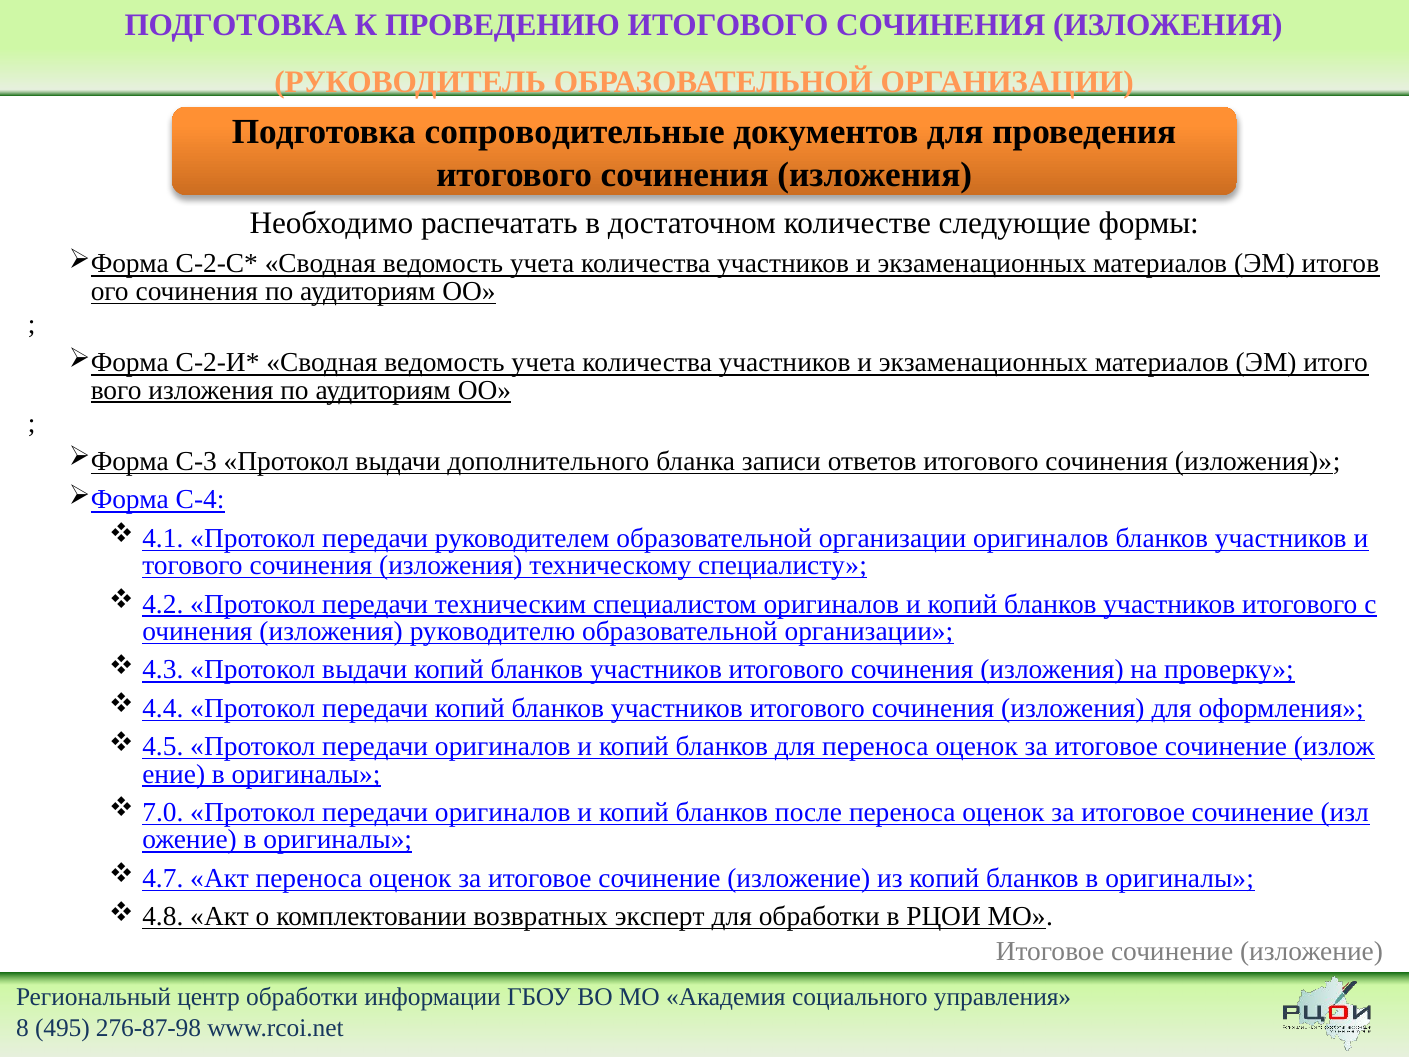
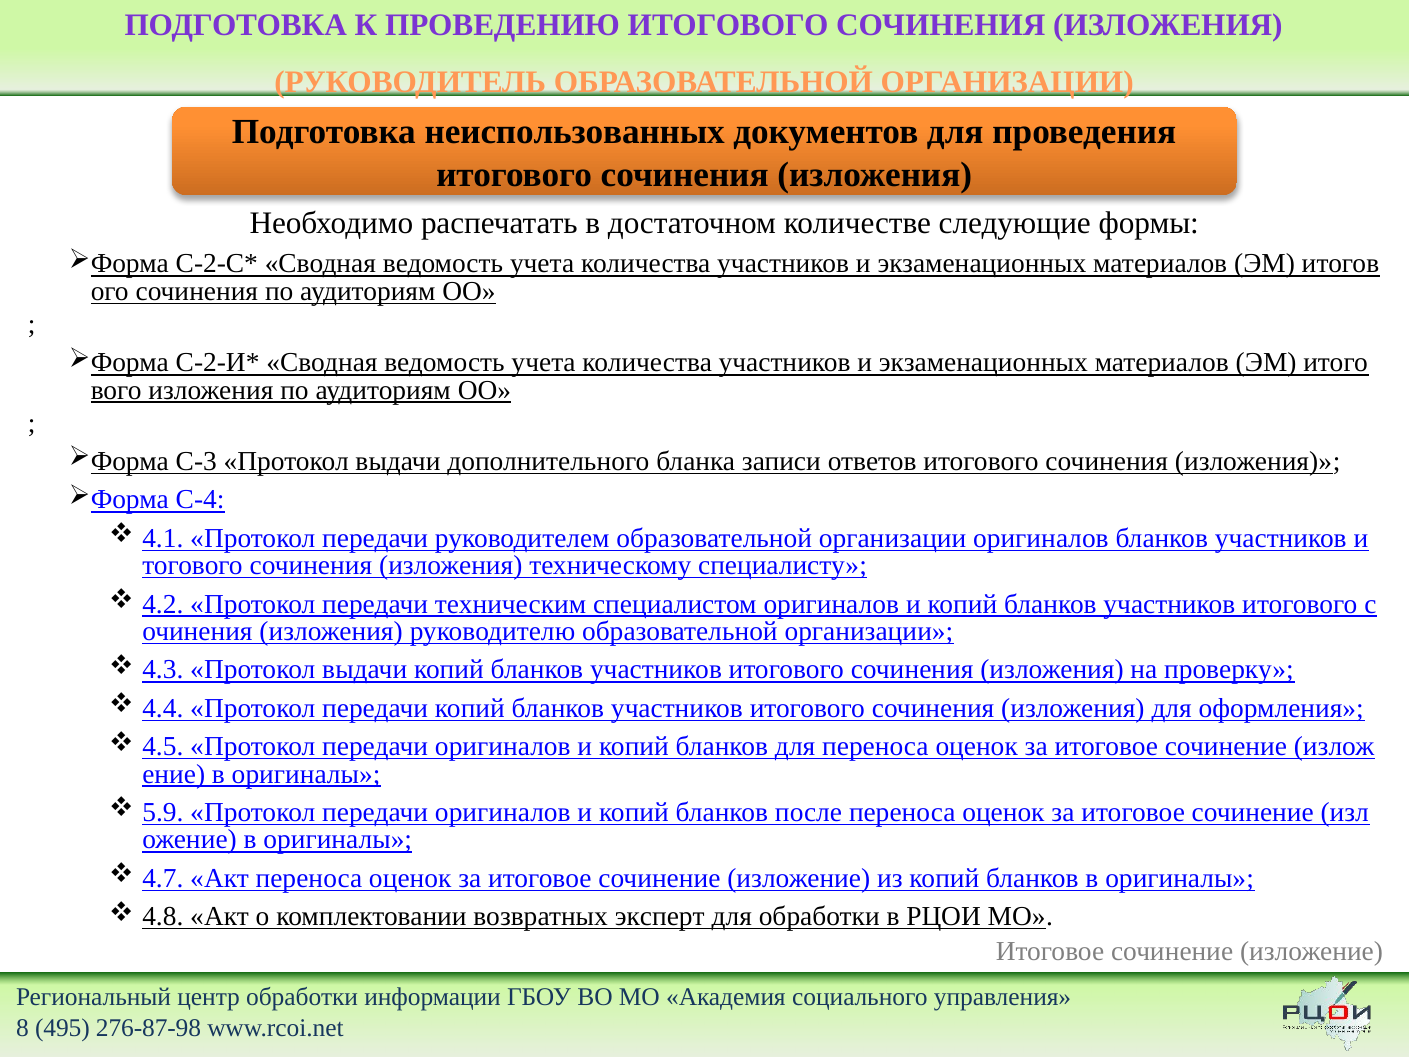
сопроводительные: сопроводительные -> неиспользованных (575, 132)
7.0: 7.0 -> 5.9 (163, 812)
